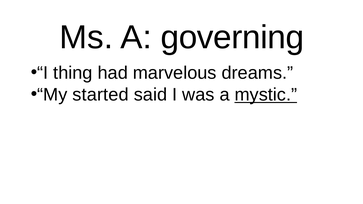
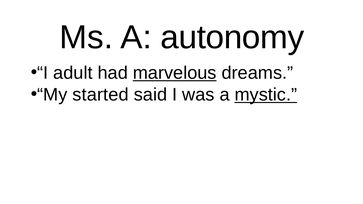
governing: governing -> autonomy (232, 37)
thing: thing -> adult (73, 73)
marvelous underline: none -> present (175, 73)
